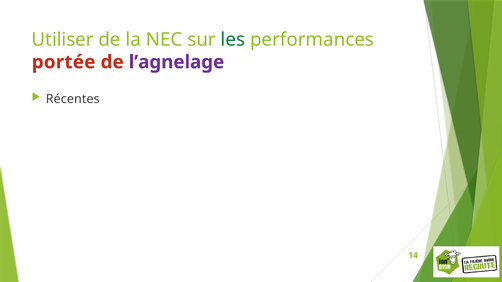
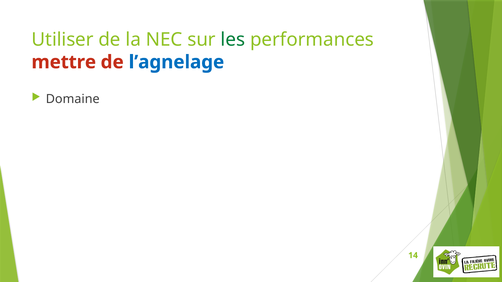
portée: portée -> mettre (64, 62)
l’agnelage colour: purple -> blue (176, 62)
Récentes: Récentes -> Domaine (73, 99)
